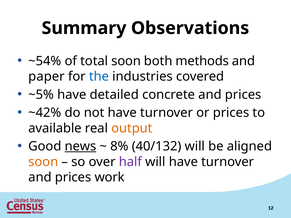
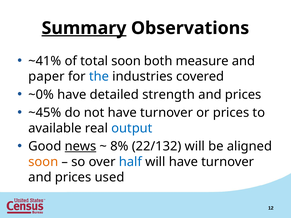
Summary underline: none -> present (84, 28)
~54%: ~54% -> ~41% (45, 61)
methods: methods -> measure (202, 61)
~5%: ~5% -> ~0% (41, 95)
concrete: concrete -> strength (169, 95)
~42%: ~42% -> ~45% (45, 113)
output colour: orange -> blue (132, 128)
40/132: 40/132 -> 22/132 (157, 146)
half colour: purple -> blue (130, 162)
work: work -> used (109, 177)
